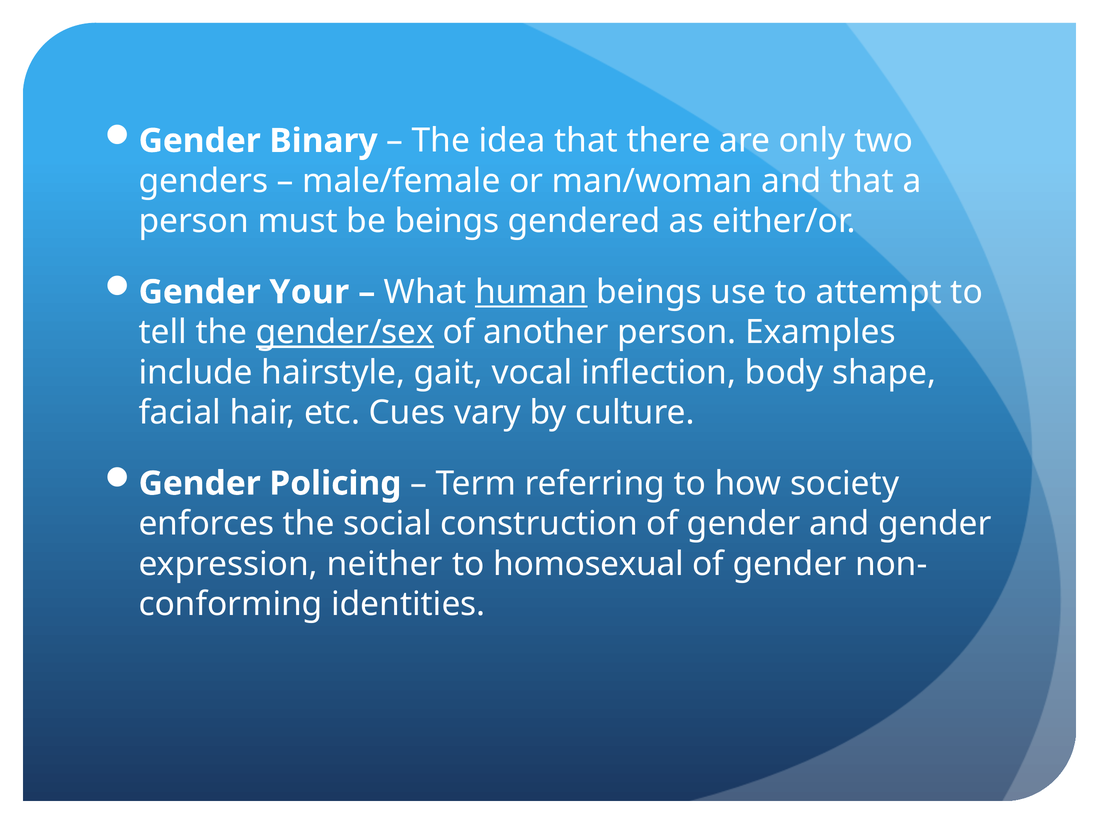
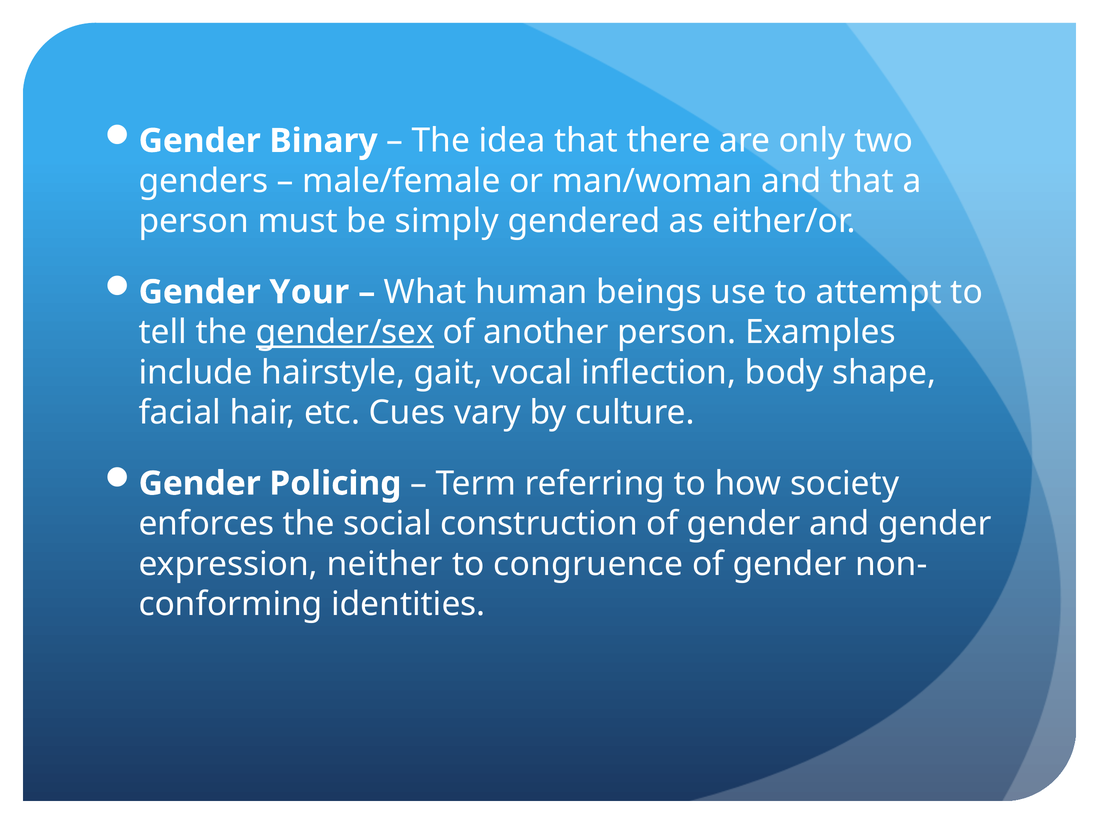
be beings: beings -> simply (447, 221)
human underline: present -> none (531, 292)
homosexual: homosexual -> congruence (588, 564)
